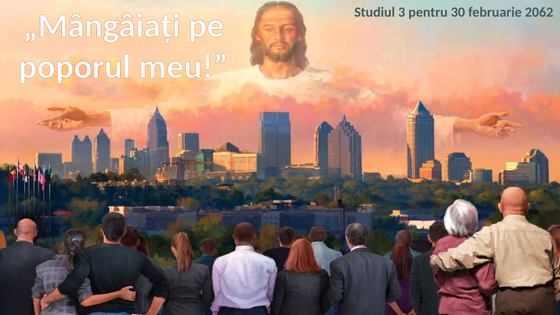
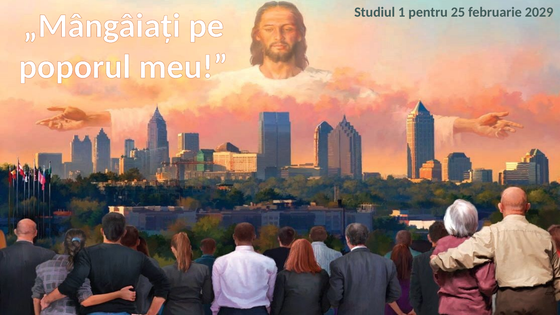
3: 3 -> 1 (402, 12)
30: 30 -> 25 (458, 12)
2062: 2062 -> 2029 (539, 12)
